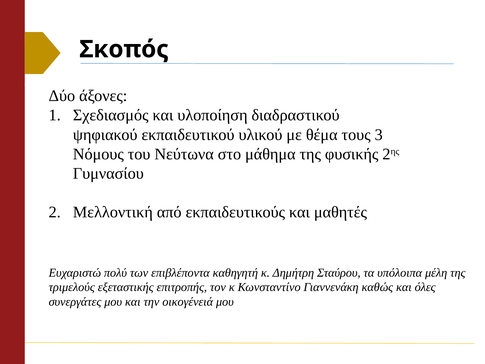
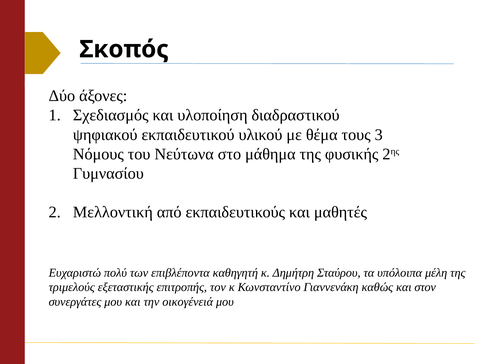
όλες: όλες -> στον (425, 287)
